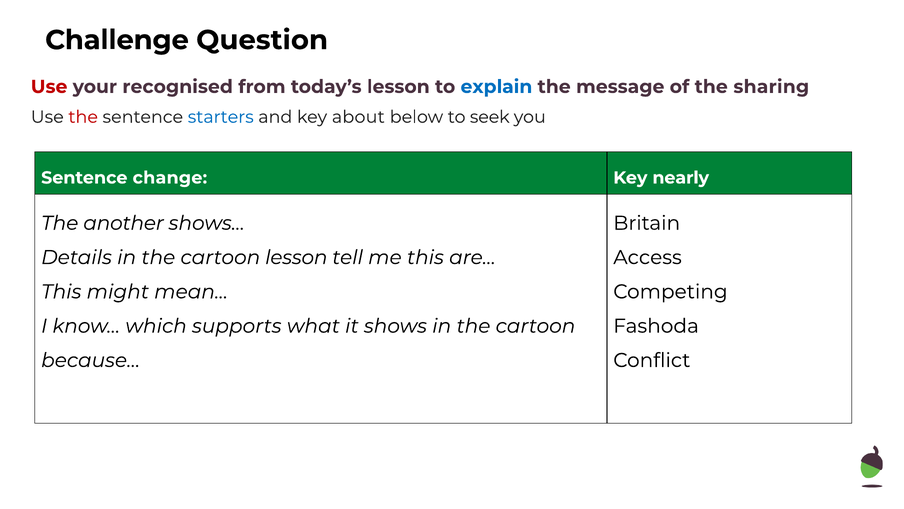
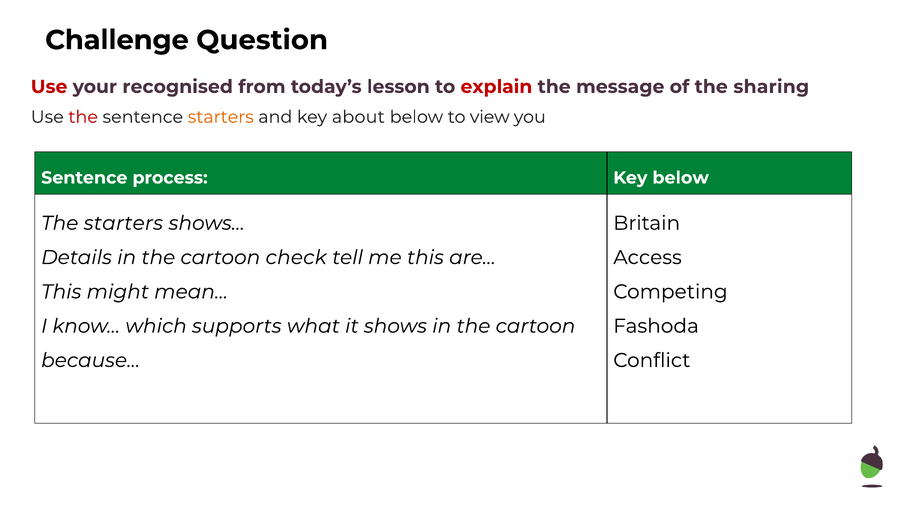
explain colour: blue -> red (496, 87)
starters colour: blue -> orange (221, 117)
seek: seek -> view (490, 117)
change: change -> process (170, 178)
Key nearly: nearly -> below (681, 178)
The another: another -> starters (123, 223)
cartoon lesson: lesson -> check (296, 257)
